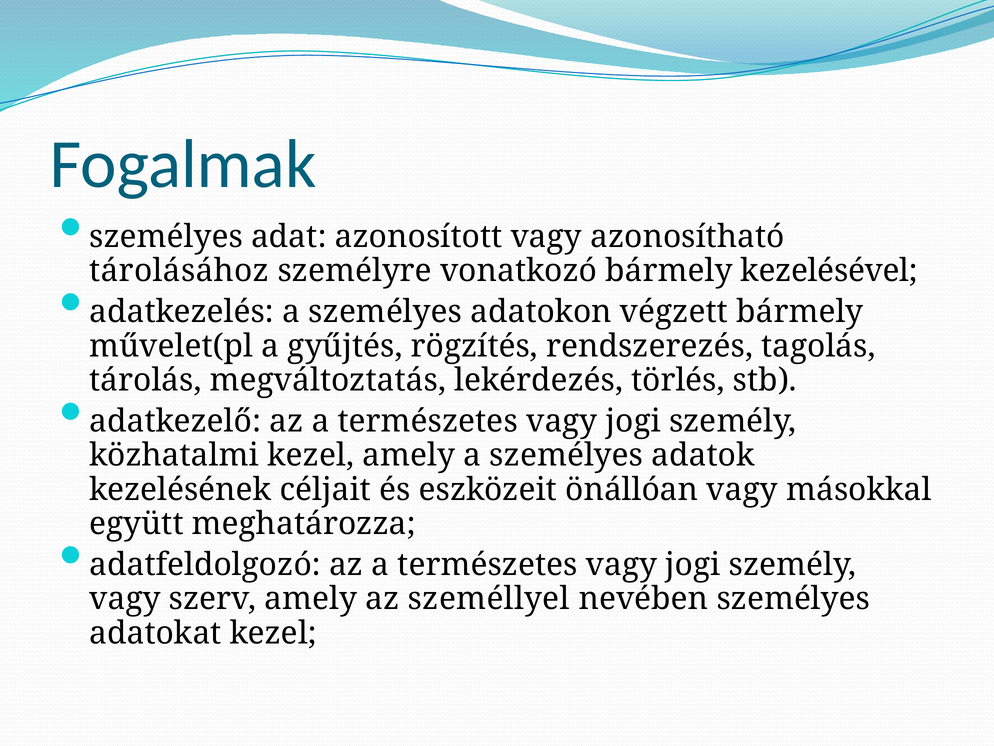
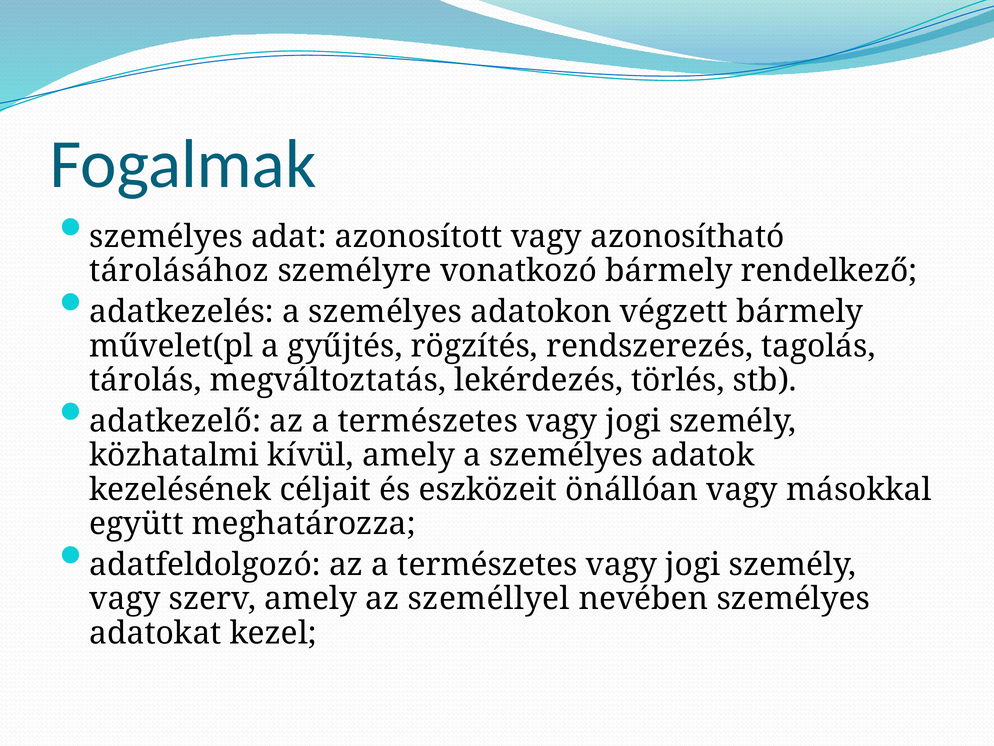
kezelésével: kezelésével -> rendelkező (829, 271)
közhatalmi kezel: kezel -> kívül (310, 455)
